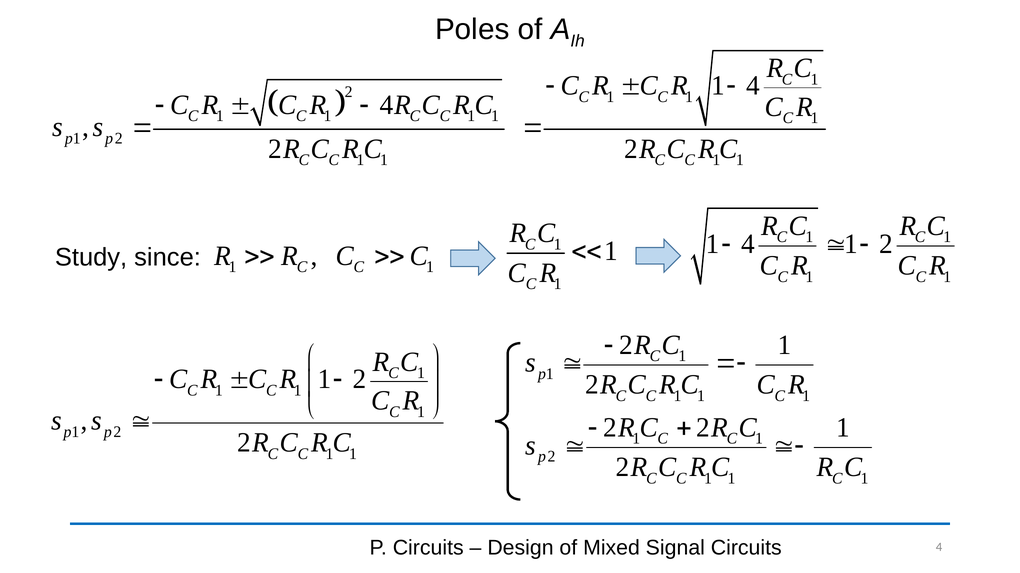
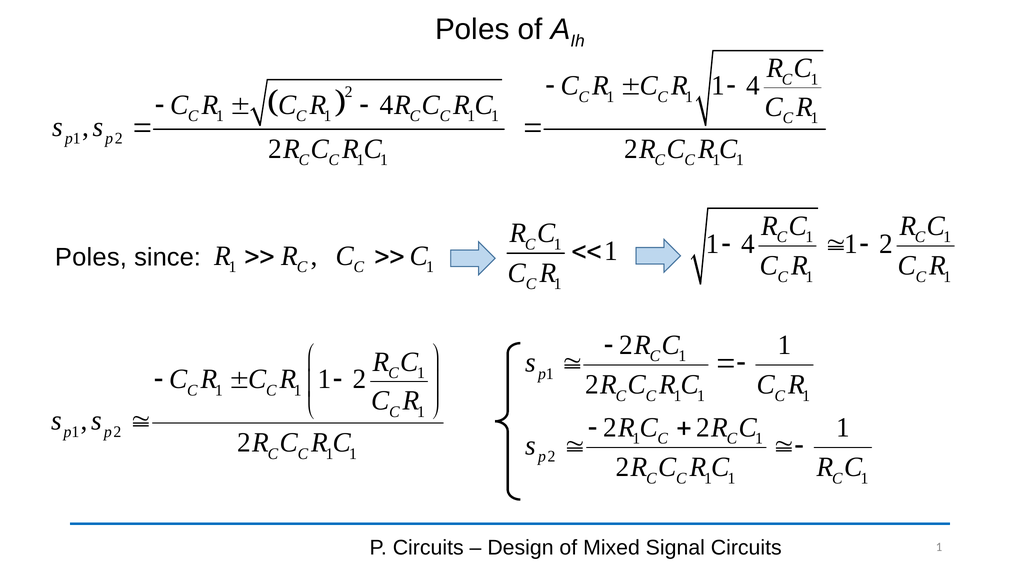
Study: Study -> Poles (91, 257)
Circuits 4: 4 -> 1 (939, 548)
